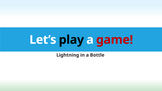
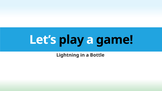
game colour: red -> black (115, 40)
